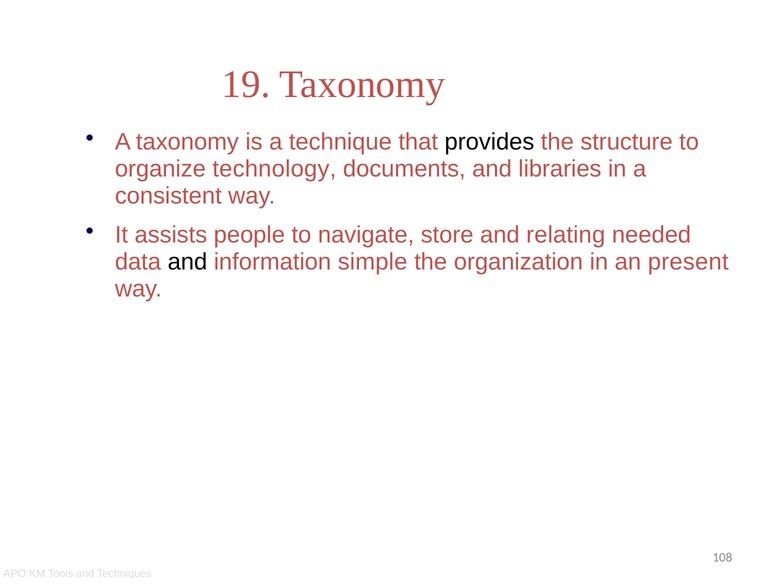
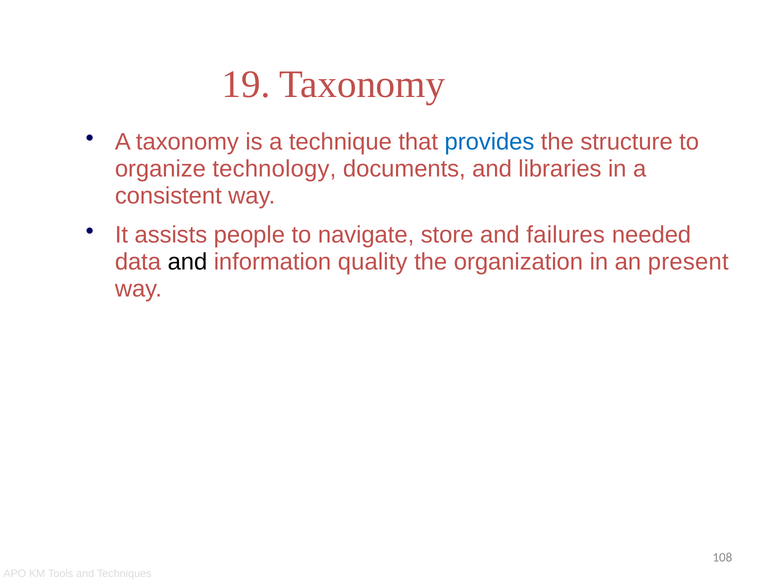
provides colour: black -> blue (489, 142)
relating: relating -> failures (566, 235)
simple: simple -> quality (373, 262)
